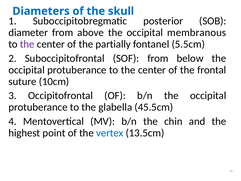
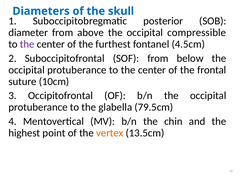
membranous: membranous -> compressible (197, 33)
partially: partially -> furthest (113, 44)
5.5cm: 5.5cm -> 4.5cm (188, 44)
45.5cm: 45.5cm -> 79.5cm (154, 107)
vertex colour: blue -> orange (110, 133)
